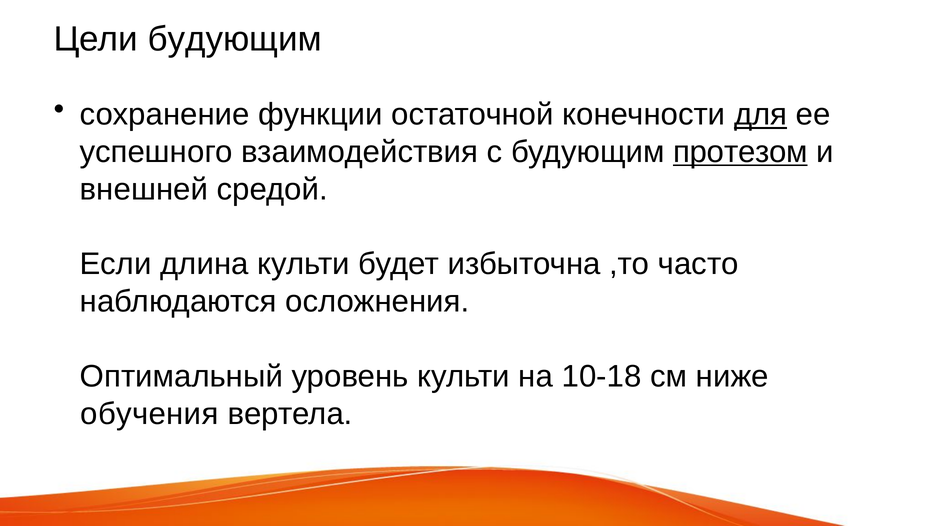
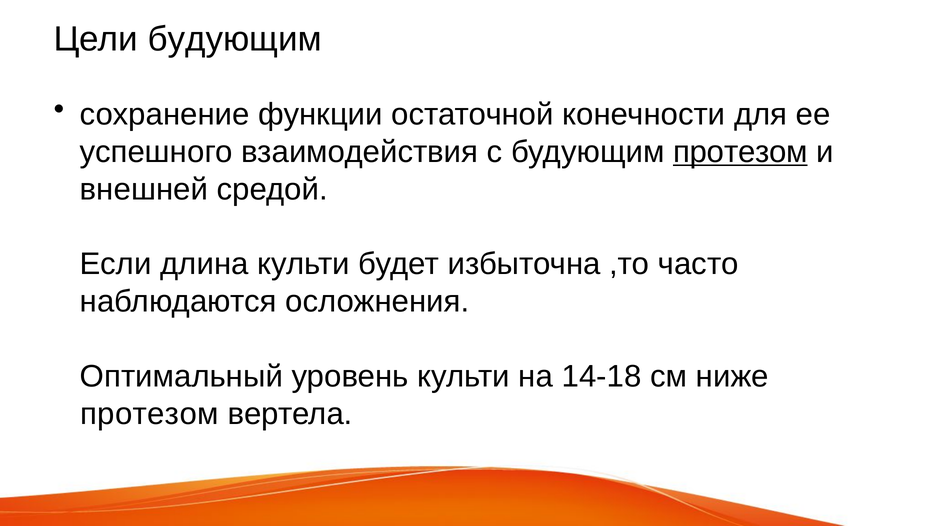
для underline: present -> none (761, 114)
10-18: 10-18 -> 14-18 (602, 376)
обучения: обучения -> протезом (149, 414)
